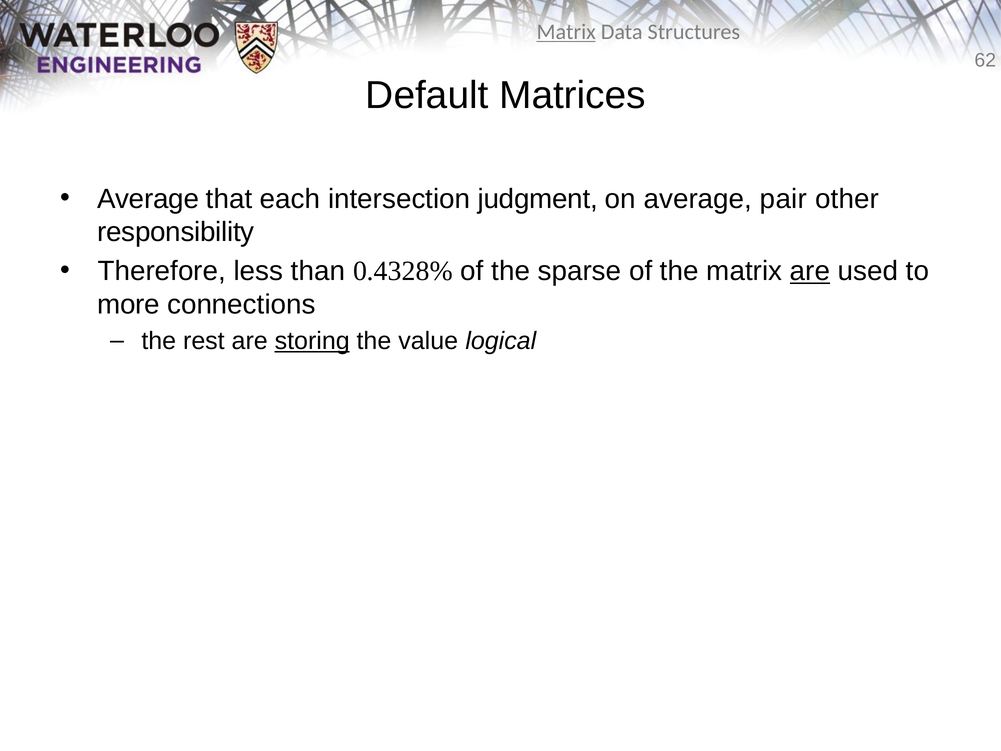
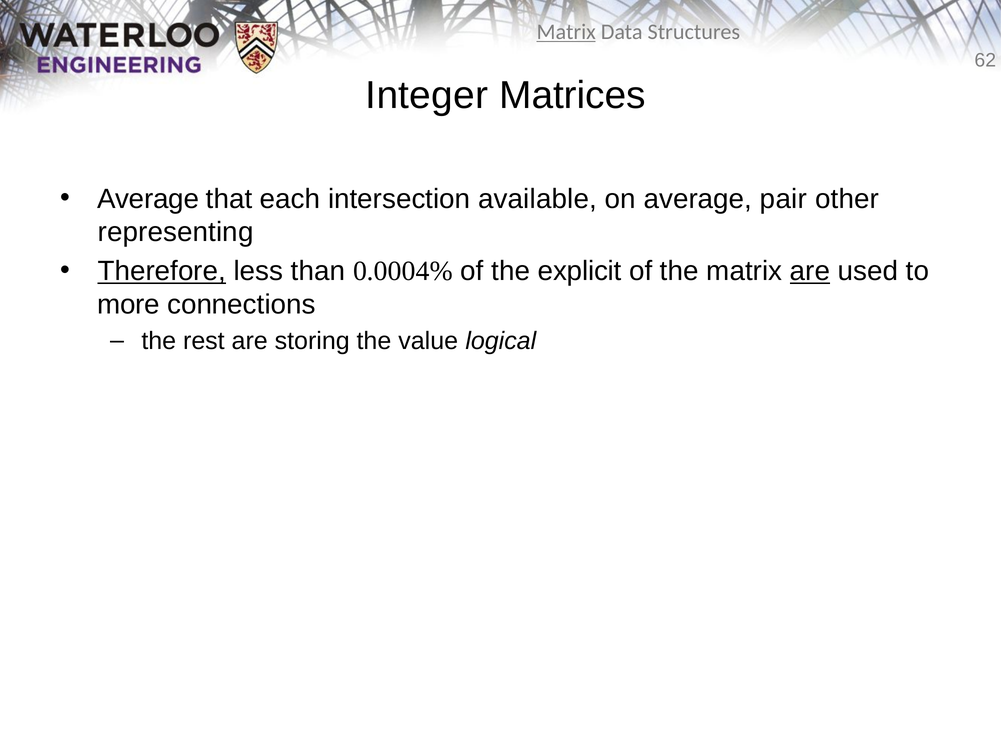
Default: Default -> Integer (427, 95)
judgment: judgment -> available (538, 199)
responsibility: responsibility -> representing (176, 232)
Therefore underline: none -> present (162, 271)
0.4328%: 0.4328% -> 0.0004% (403, 271)
sparse: sparse -> explicit (580, 271)
storing underline: present -> none (312, 341)
